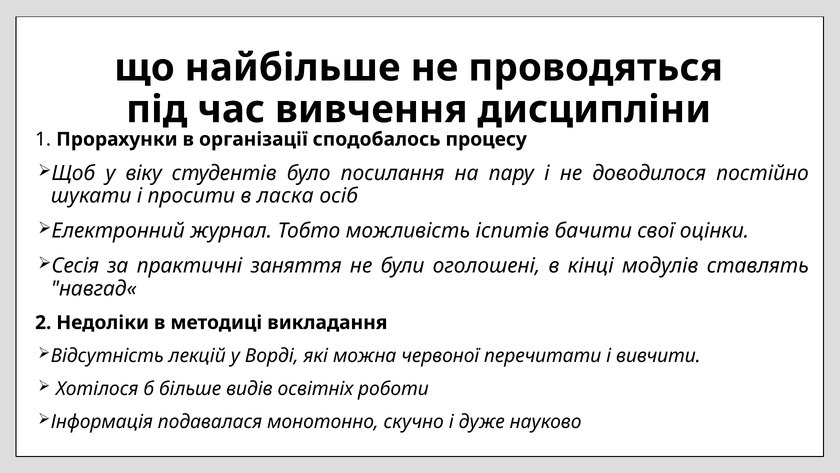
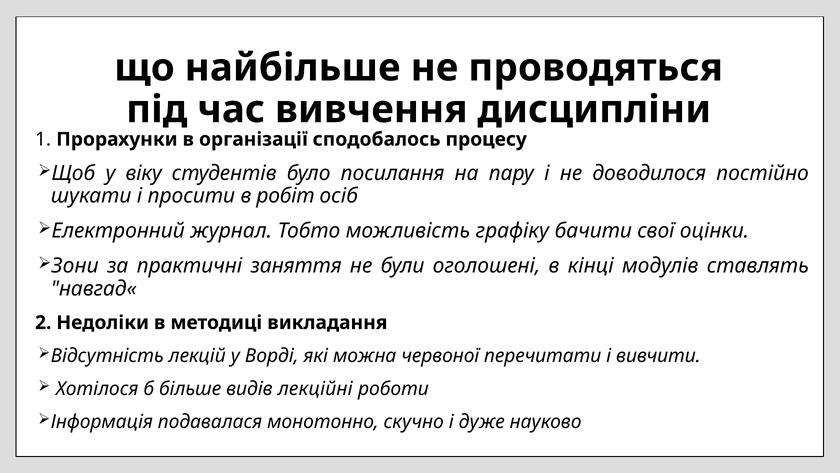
ласка: ласка -> робіт (286, 196)
іспитів: іспитів -> графіку (512, 231)
Сесія: Сесія -> Зони (75, 266)
освітніх: освітніх -> лекційні (315, 388)
